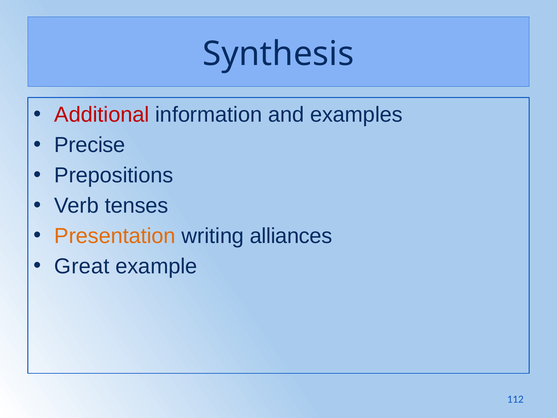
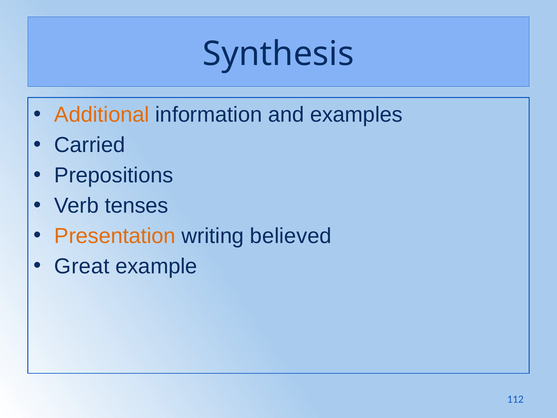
Additional colour: red -> orange (102, 115)
Precise: Precise -> Carried (90, 145)
alliances: alliances -> believed (291, 236)
